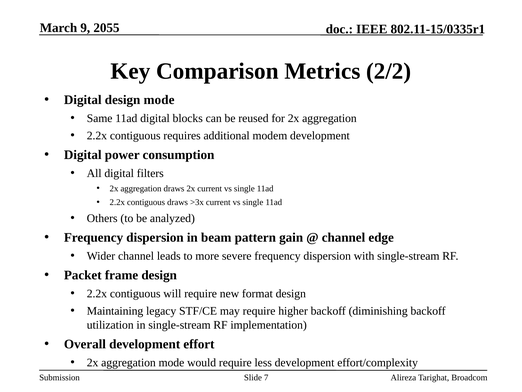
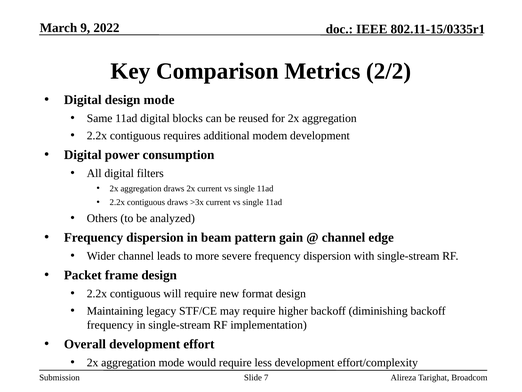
2055: 2055 -> 2022 (106, 28)
utilization: utilization -> frequency (110, 325)
